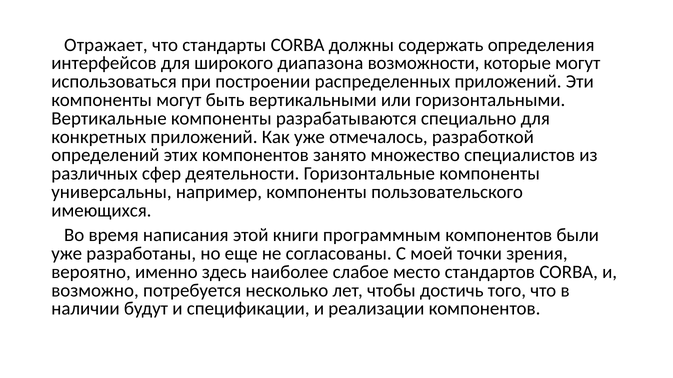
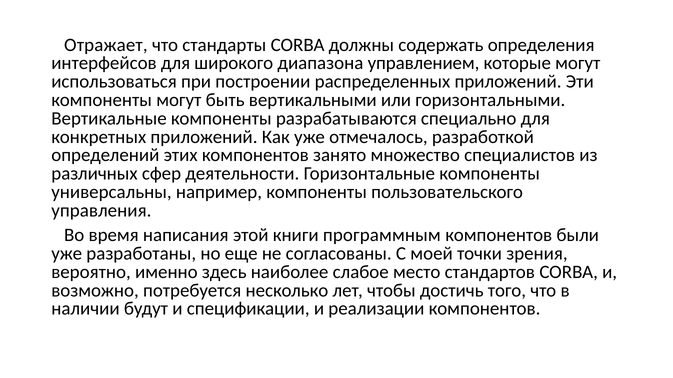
возможности: возможности -> управлением (423, 63)
имеющихся: имеющихся -> управления (101, 211)
